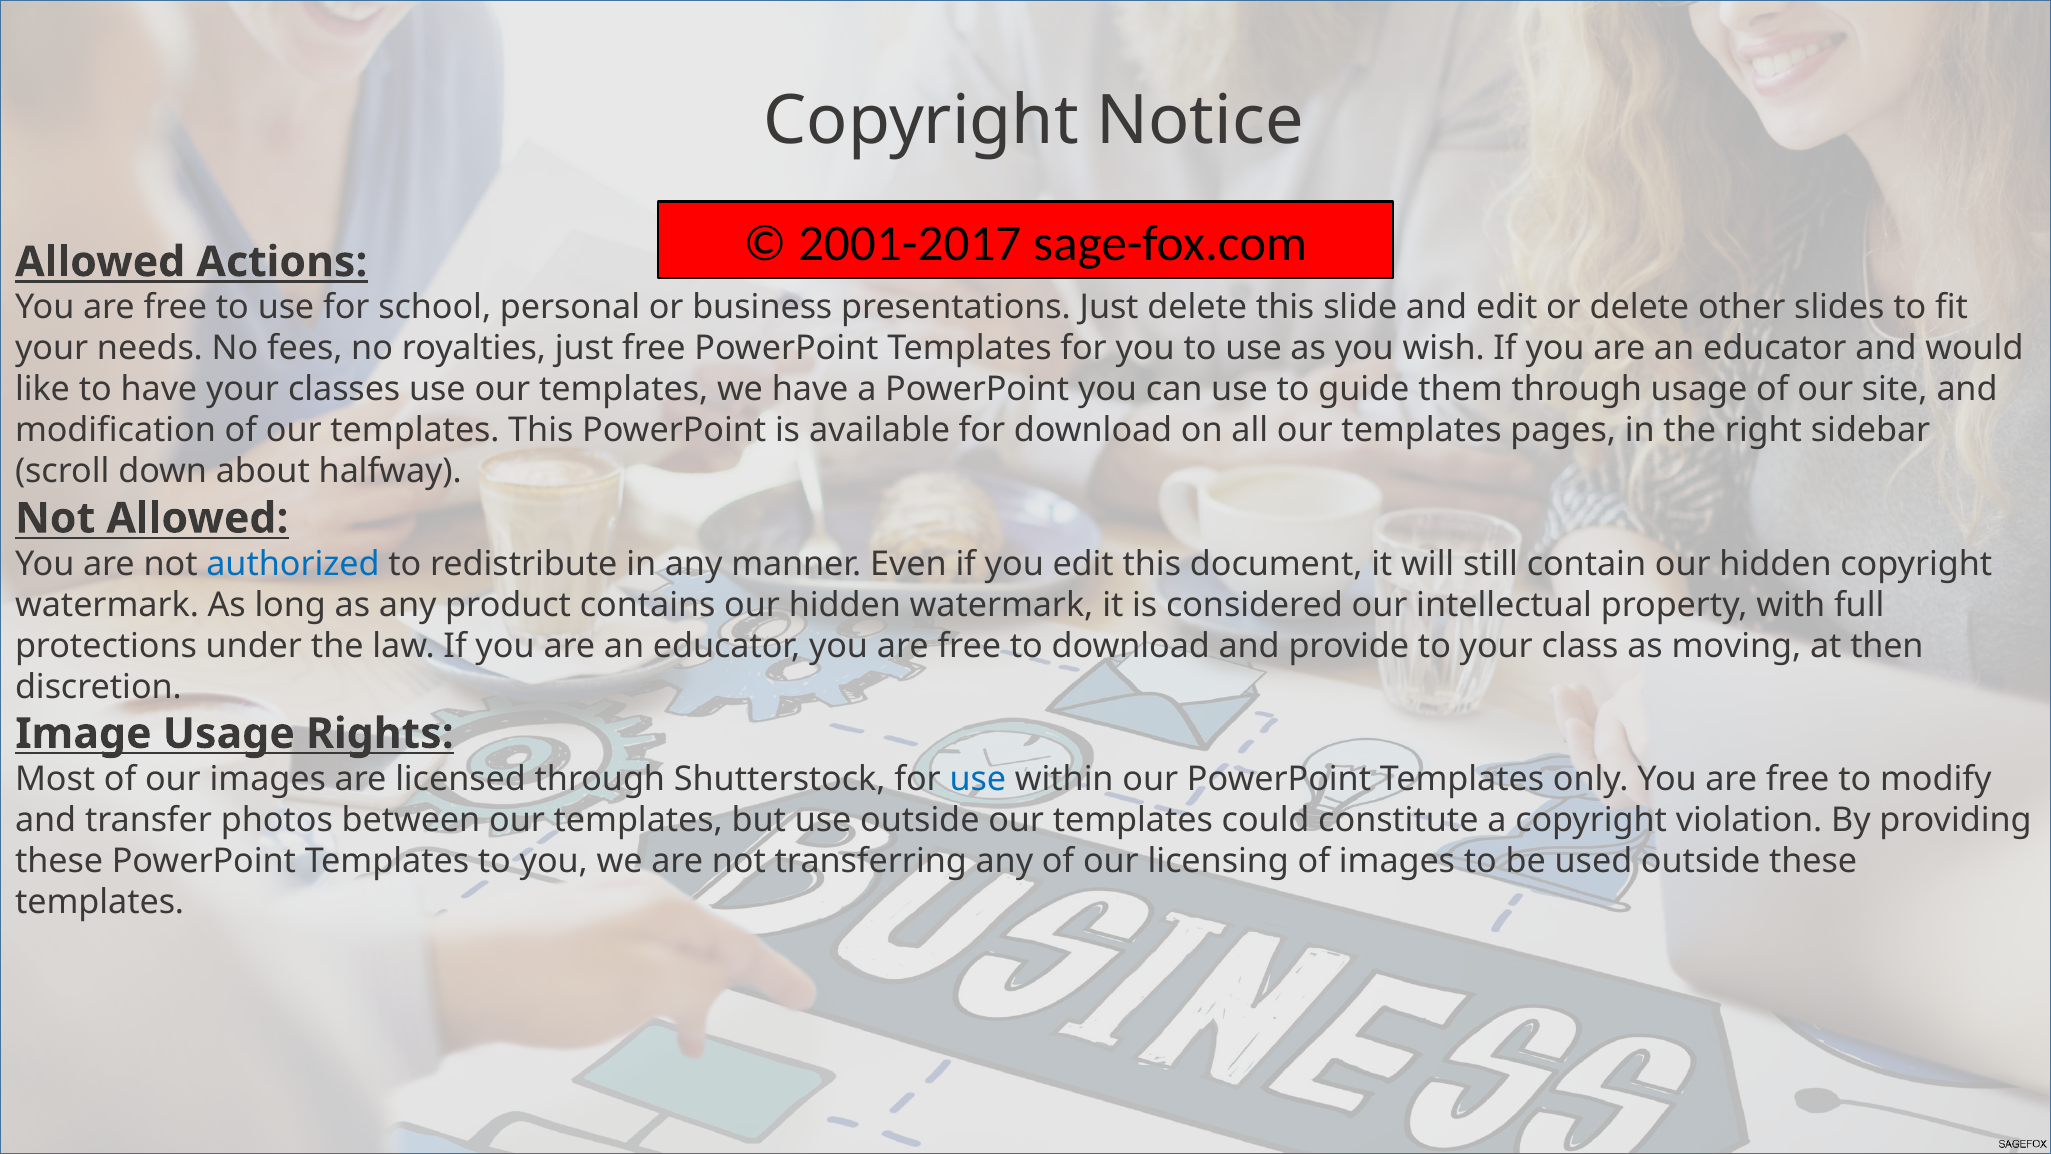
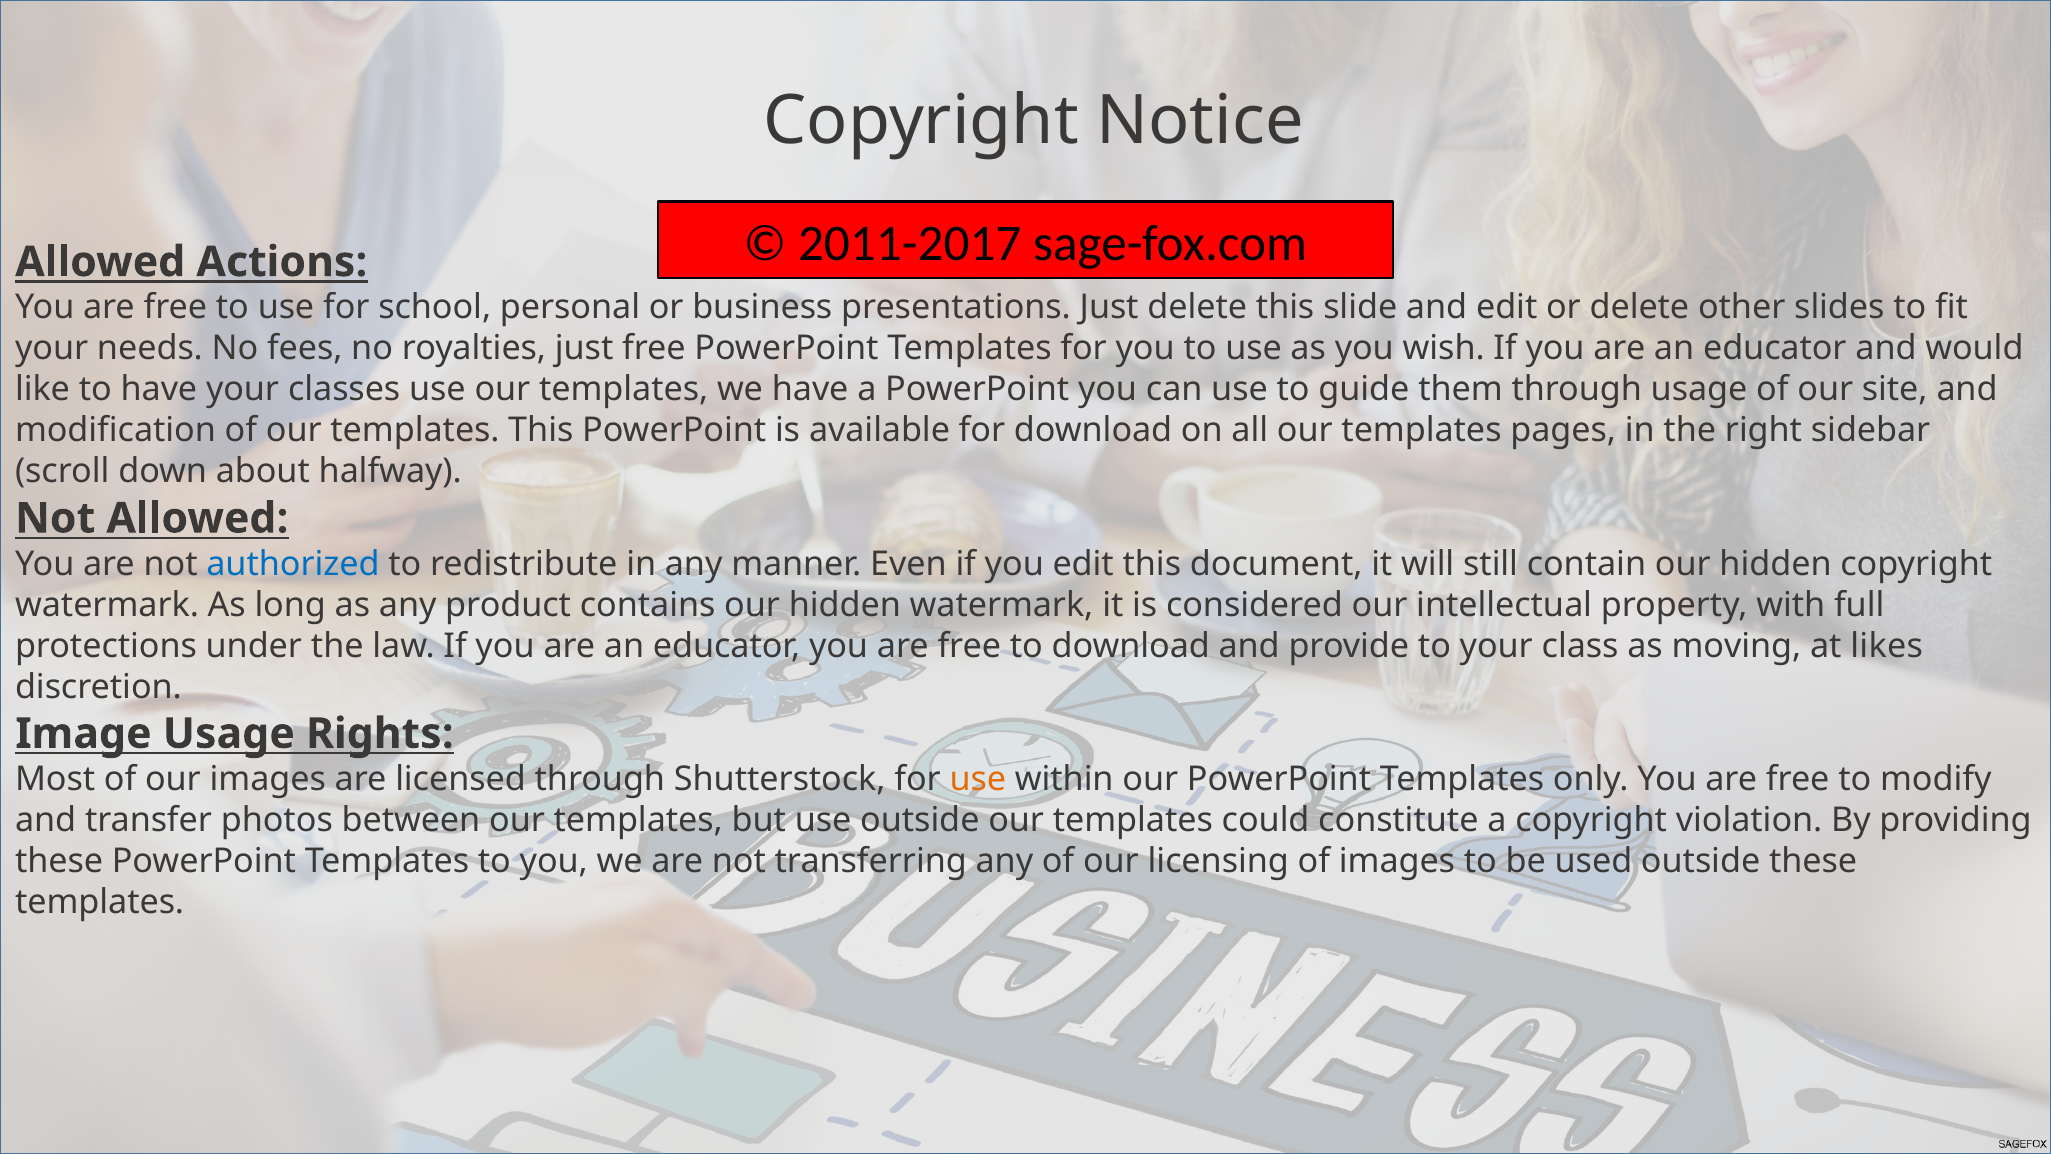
2001-2017: 2001-2017 -> 2011-2017 (910, 243)
then: then -> likes (1887, 646)
use colour: blue -> orange (978, 779)
